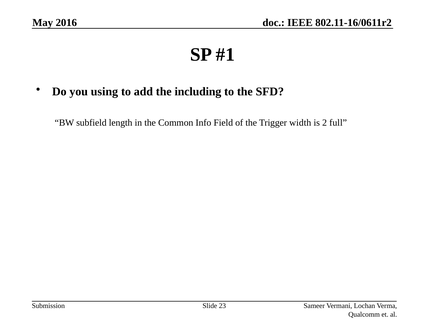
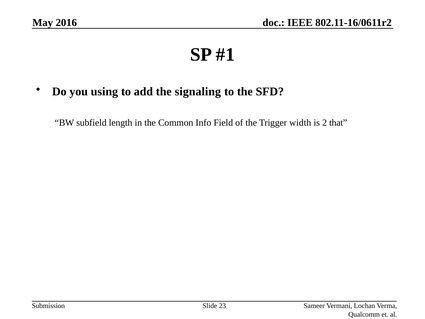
including: including -> signaling (198, 92)
full: full -> that (338, 123)
